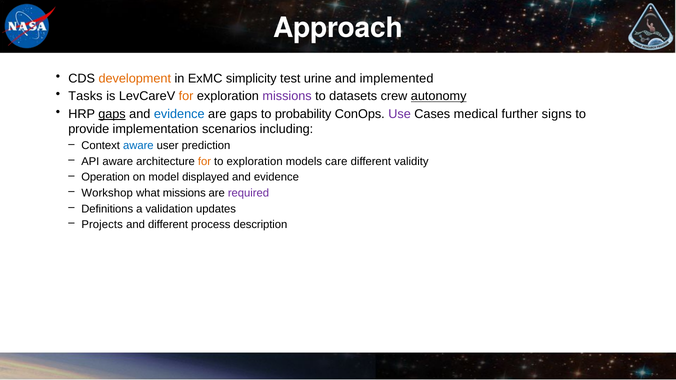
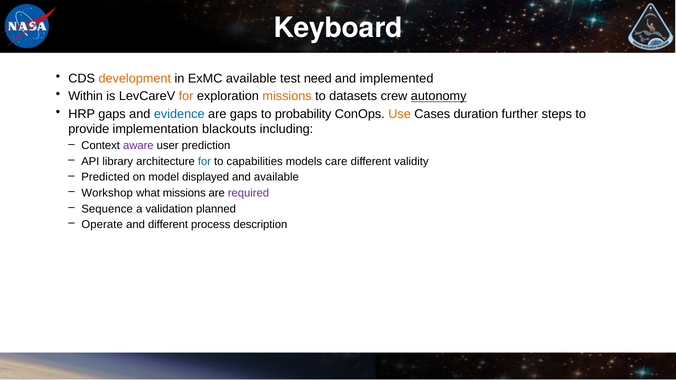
Approach: Approach -> Keyboard (338, 28)
ExMC simplicity: simplicity -> available (251, 79)
urine: urine -> need (318, 79)
Tasks: Tasks -> Within (86, 96)
missions colour: purple -> orange (287, 96)
gaps underline: present -> none (112, 114)
Use colour: purple -> orange (400, 114)
medical: medical -> duration (476, 114)
signs: signs -> steps (557, 114)
scenarios: scenarios -> blackouts (229, 129)
aware colour: blue -> purple (138, 146)
API aware: aware -> library (118, 162)
for colour: orange -> blue (204, 162)
to exploration: exploration -> capabilities (255, 162)
Operation: Operation -> Predicted (105, 177)
evidence: evidence -> available (276, 177)
Definitions: Definitions -> Sequence (107, 209)
updates: updates -> planned (216, 209)
Projects: Projects -> Operate (102, 225)
